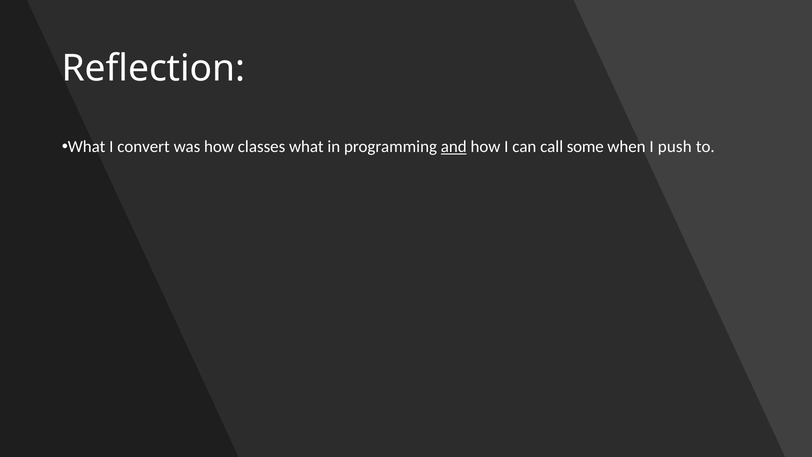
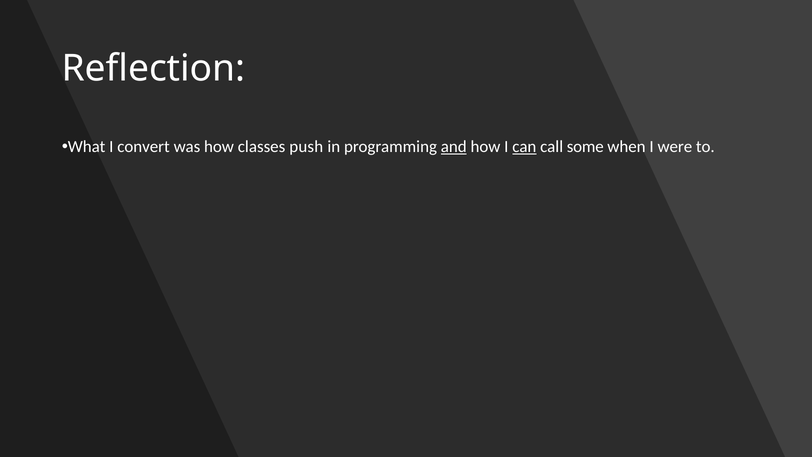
classes what: what -> push (306, 147)
can underline: none -> present (524, 147)
push: push -> were (675, 147)
